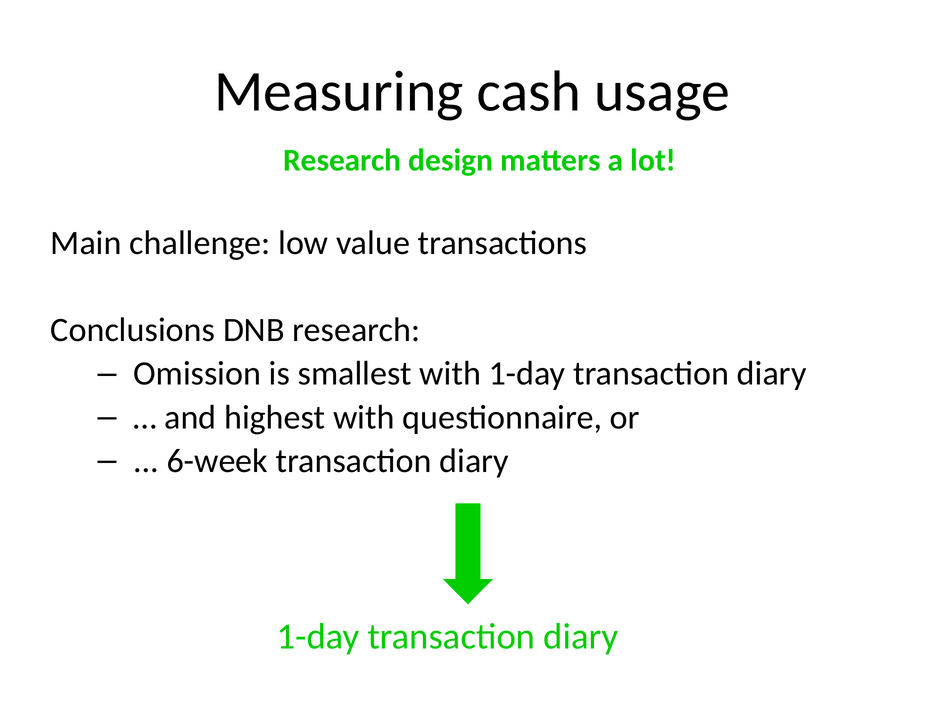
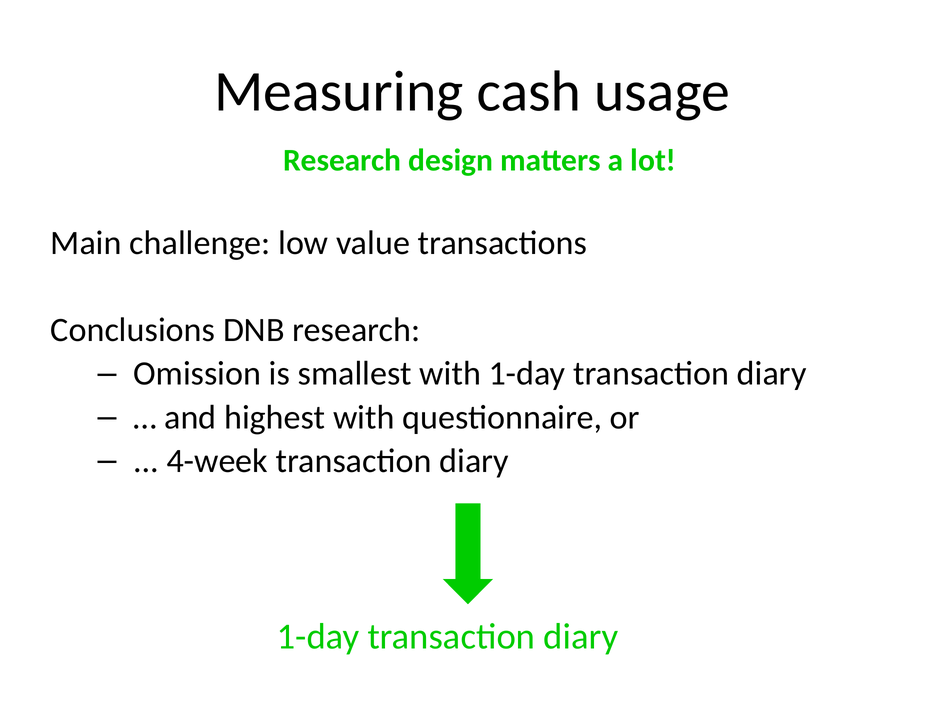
6-week: 6-week -> 4-week (217, 461)
